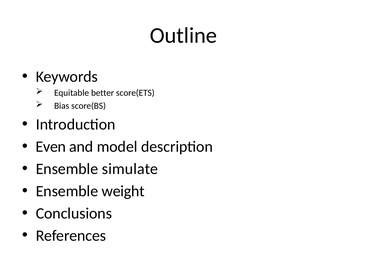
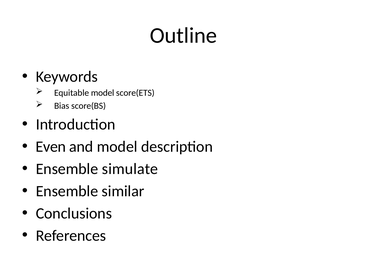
Equitable better: better -> model (103, 93)
weight: weight -> similar (123, 191)
